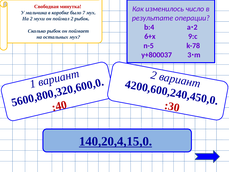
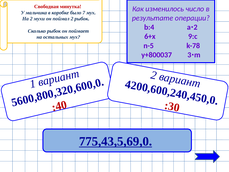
140,20,4,15,0: 140,20,4,15,0 -> 775,43,5,69,0 (116, 141)
